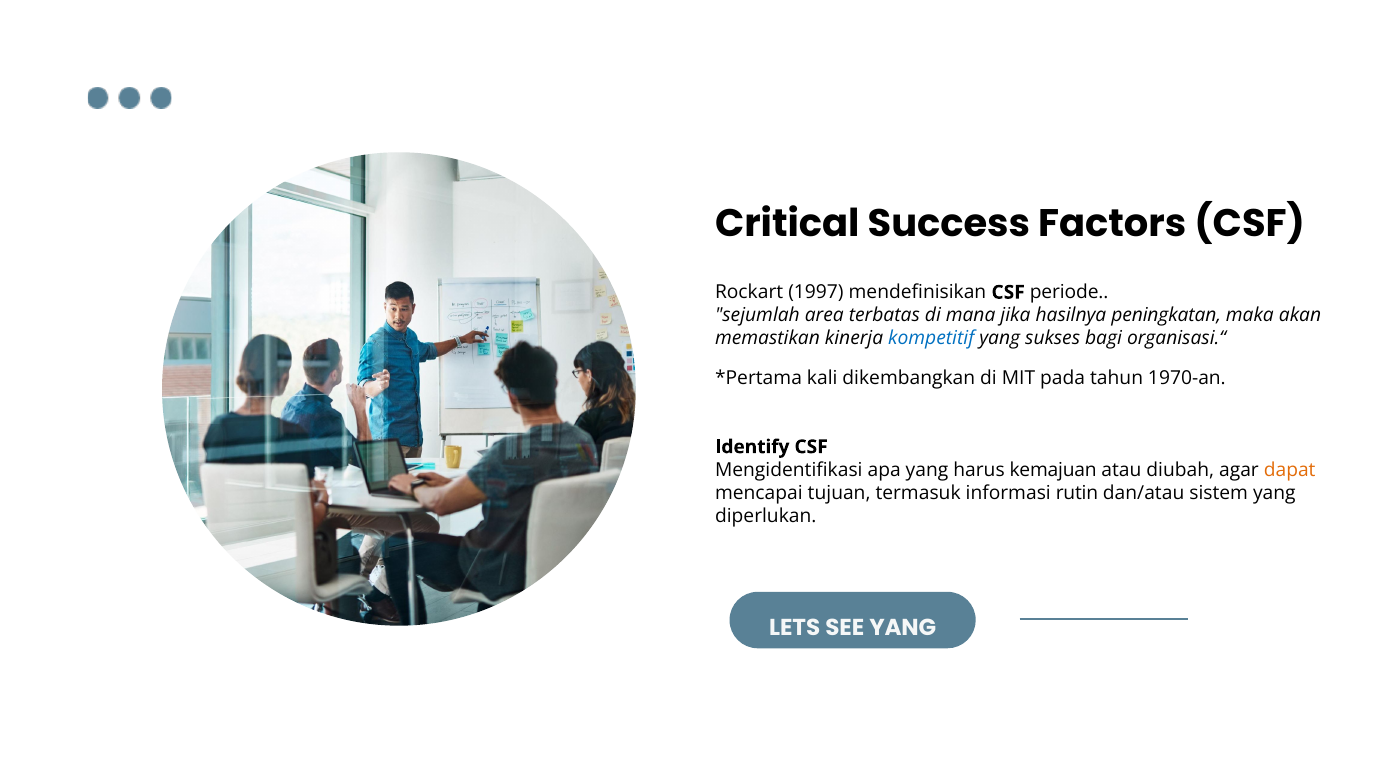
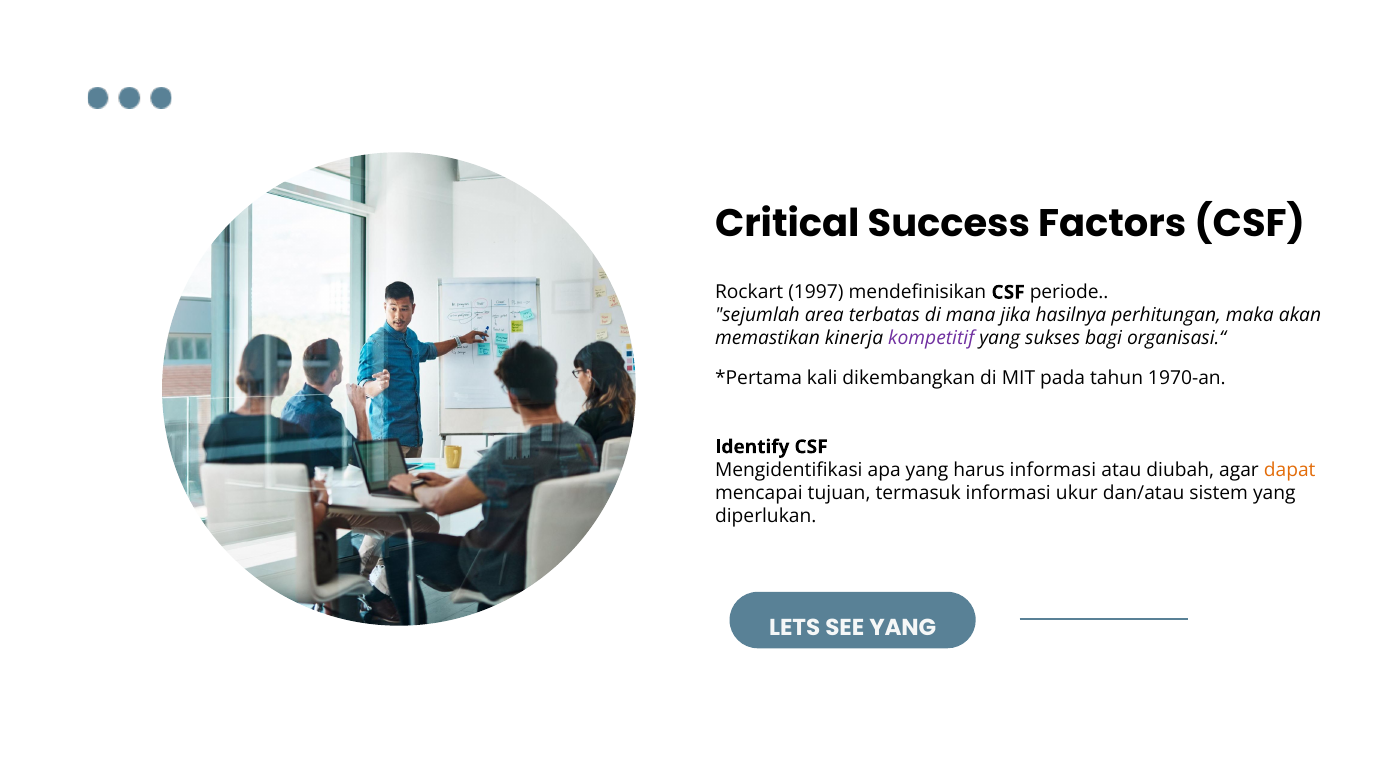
peningkatan: peningkatan -> perhitungan (1166, 316)
kompetitif colour: blue -> purple (931, 339)
harus kemajuan: kemajuan -> informasi (1053, 470)
rutin: rutin -> ukur (1077, 493)
